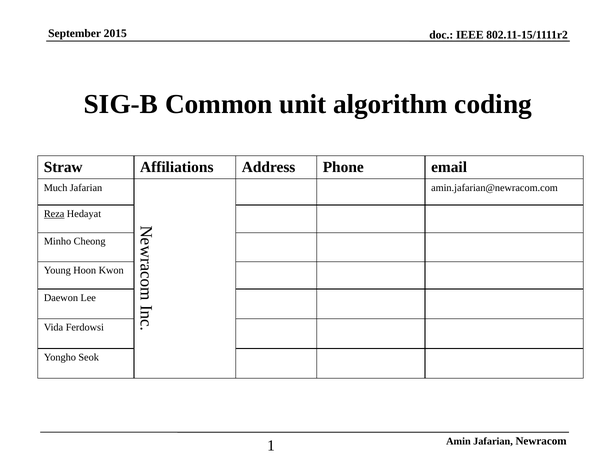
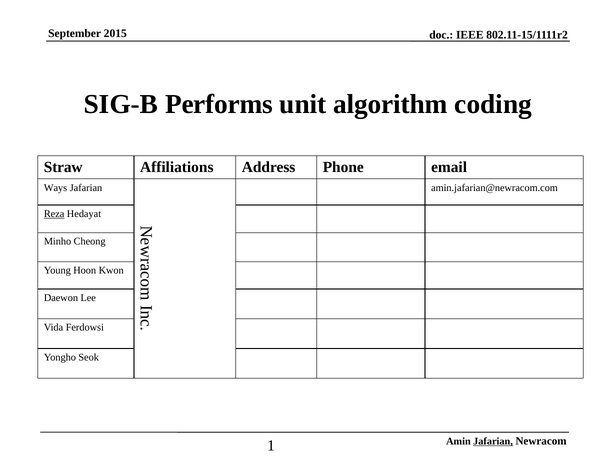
Common: Common -> Performs (219, 104)
Much: Much -> Ways (56, 188)
Jafarian underline: none -> present (493, 441)
